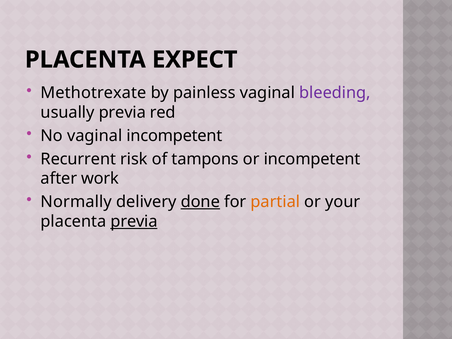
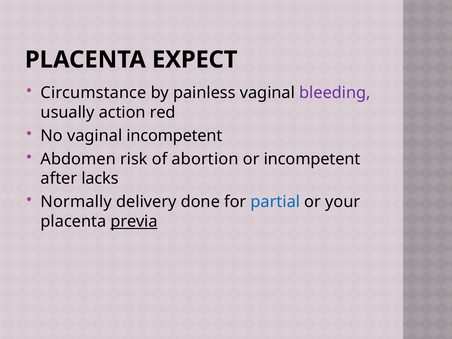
Methotrexate: Methotrexate -> Circumstance (94, 93)
usually previa: previa -> action (122, 112)
Recurrent: Recurrent -> Abdomen (78, 159)
tampons: tampons -> abortion (205, 159)
work: work -> lacks (100, 179)
done underline: present -> none (200, 202)
partial colour: orange -> blue (275, 202)
